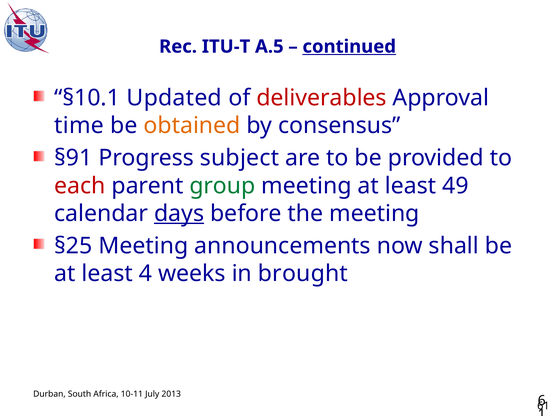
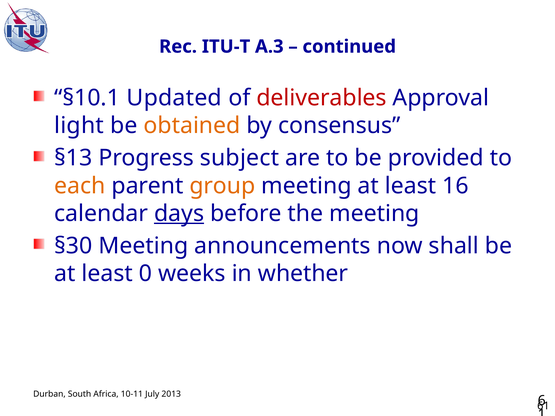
A.5: A.5 -> A.3 (269, 47)
continued underline: present -> none (349, 47)
time: time -> light (79, 126)
§91: §91 -> §13 (73, 158)
each colour: red -> orange (80, 186)
group colour: green -> orange (222, 186)
49: 49 -> 16 (456, 186)
§25: §25 -> §30 (73, 246)
4: 4 -> 0 (145, 274)
brought: brought -> whether (303, 274)
